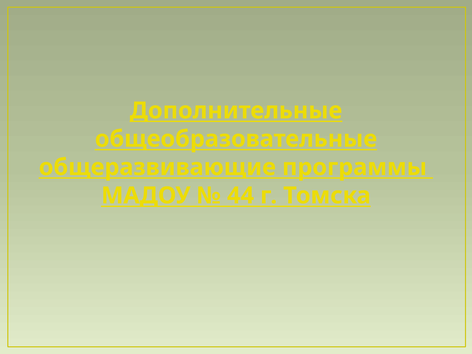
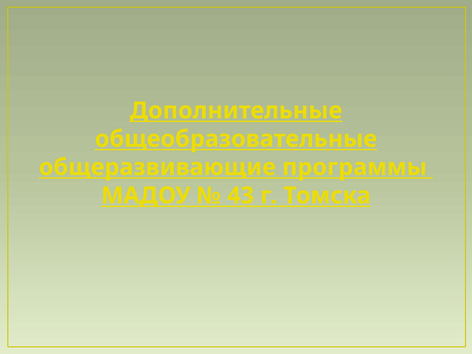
44: 44 -> 43 (241, 196)
